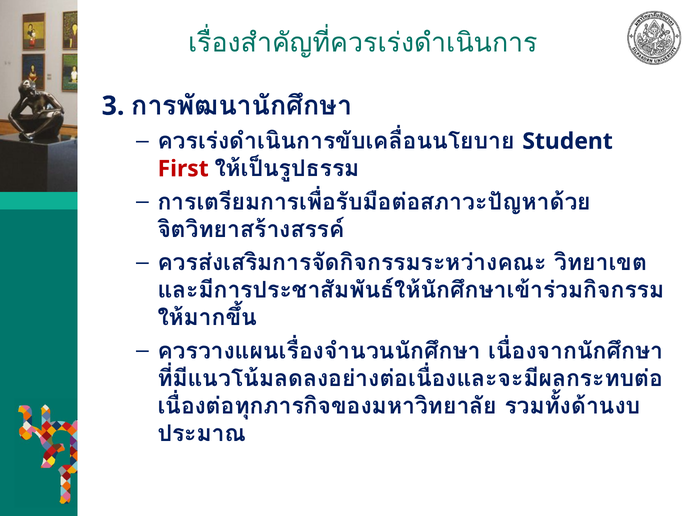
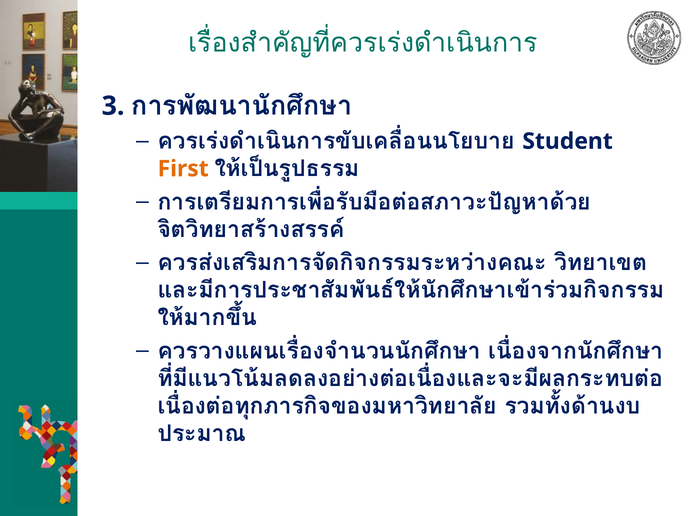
First colour: red -> orange (183, 169)
